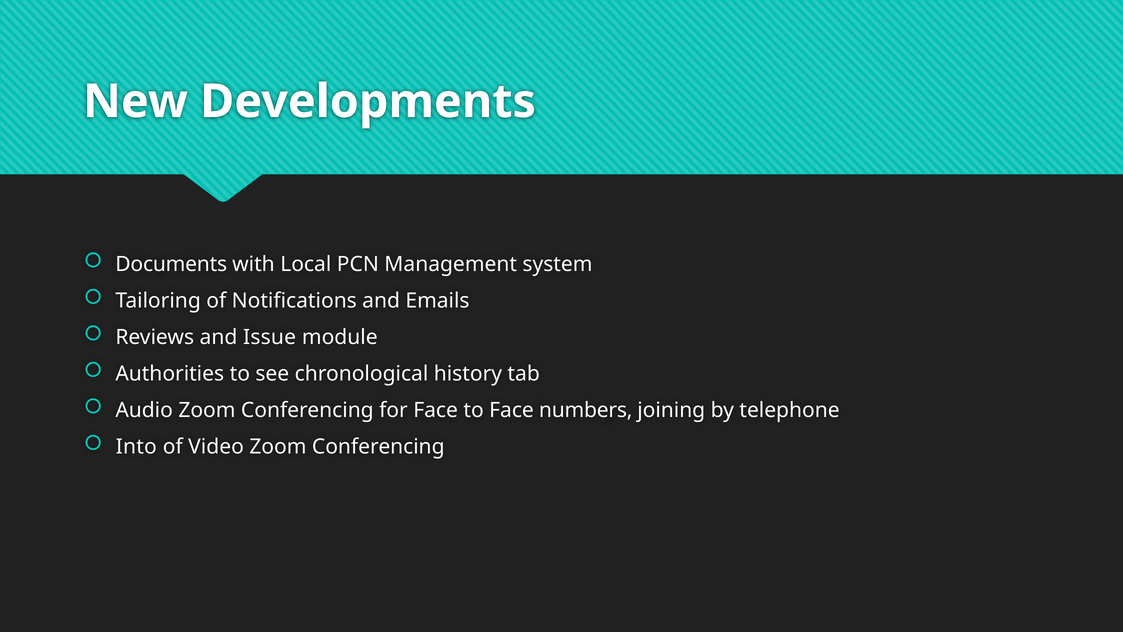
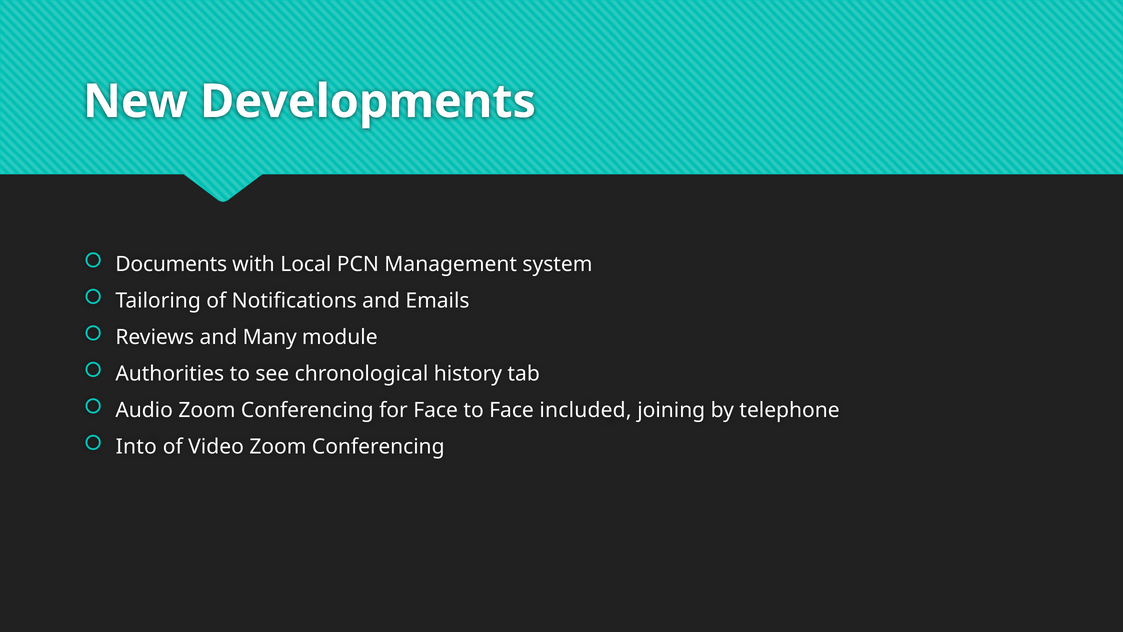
Issue: Issue -> Many (270, 337)
numbers: numbers -> included (586, 410)
